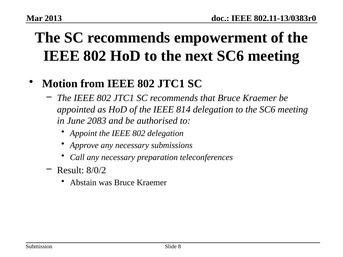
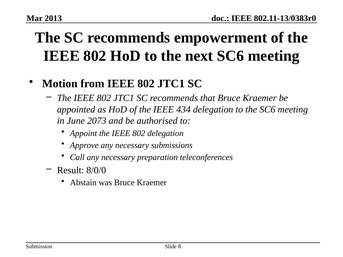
814: 814 -> 434 (183, 109)
2083: 2083 -> 2073 (97, 121)
8/0/2: 8/0/2 -> 8/0/0 (96, 170)
